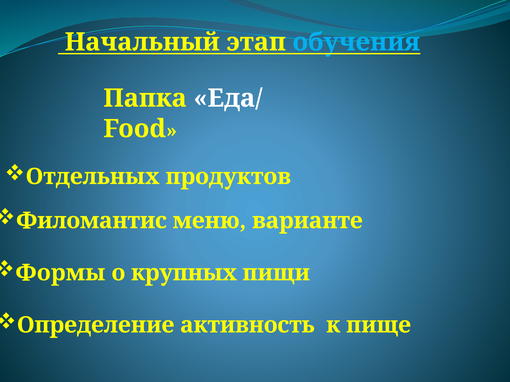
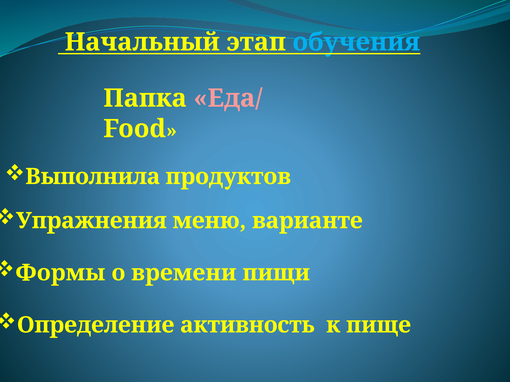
Еда/ colour: white -> pink (228, 98)
Отдельных: Отдельных -> Выполнила (93, 177)
Филомантис: Филомантис -> Упражнения (91, 221)
крупных: крупных -> времени (184, 273)
